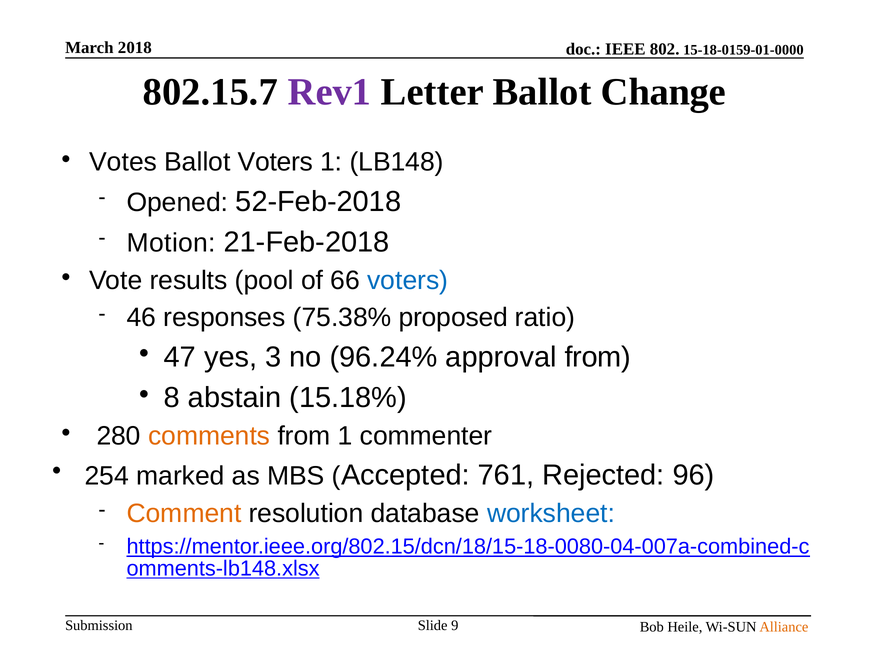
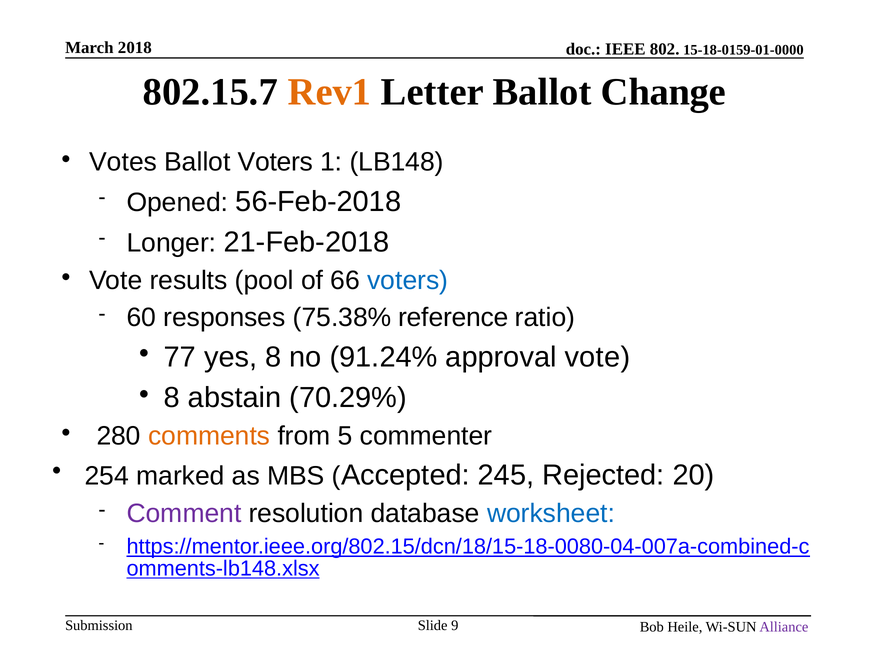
Rev1 colour: purple -> orange (329, 92)
52-Feb-2018: 52-Feb-2018 -> 56-Feb-2018 (318, 201)
Motion: Motion -> Longer (171, 243)
46: 46 -> 60 (141, 318)
proposed: proposed -> reference (453, 318)
47: 47 -> 77 (180, 357)
yes 3: 3 -> 8 (273, 357)
96.24%: 96.24% -> 91.24% (384, 357)
approval from: from -> vote (597, 357)
15.18%: 15.18% -> 70.29% (348, 397)
from 1: 1 -> 5 (345, 436)
761: 761 -> 245 (506, 475)
96: 96 -> 20 (693, 475)
Comment colour: orange -> purple (184, 513)
Alliance colour: orange -> purple (784, 627)
